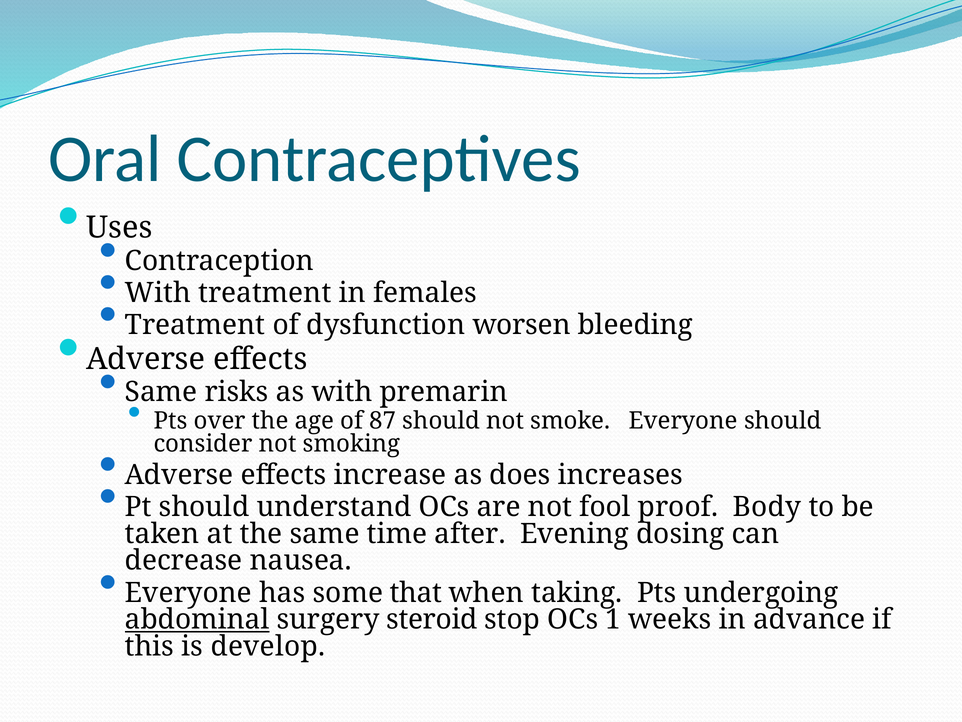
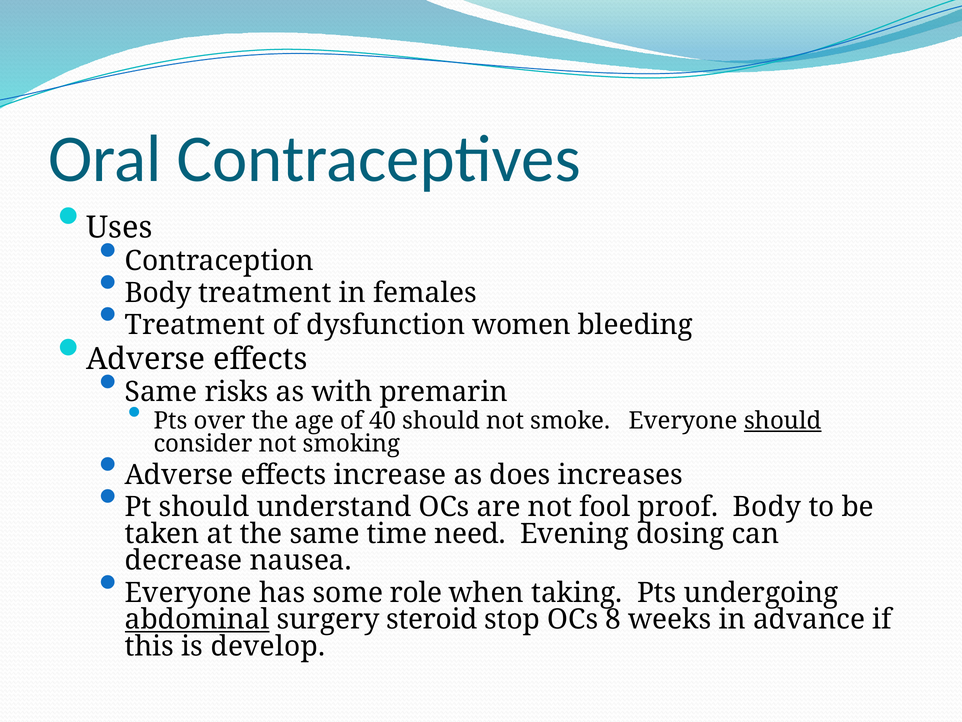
With: With -> Body (158, 293)
worsen: worsen -> women (522, 325)
87: 87 -> 40 (383, 421)
should underline: none -> present (783, 421)
after: after -> need (470, 533)
that: that -> role (416, 592)
1: 1 -> 8 (613, 619)
